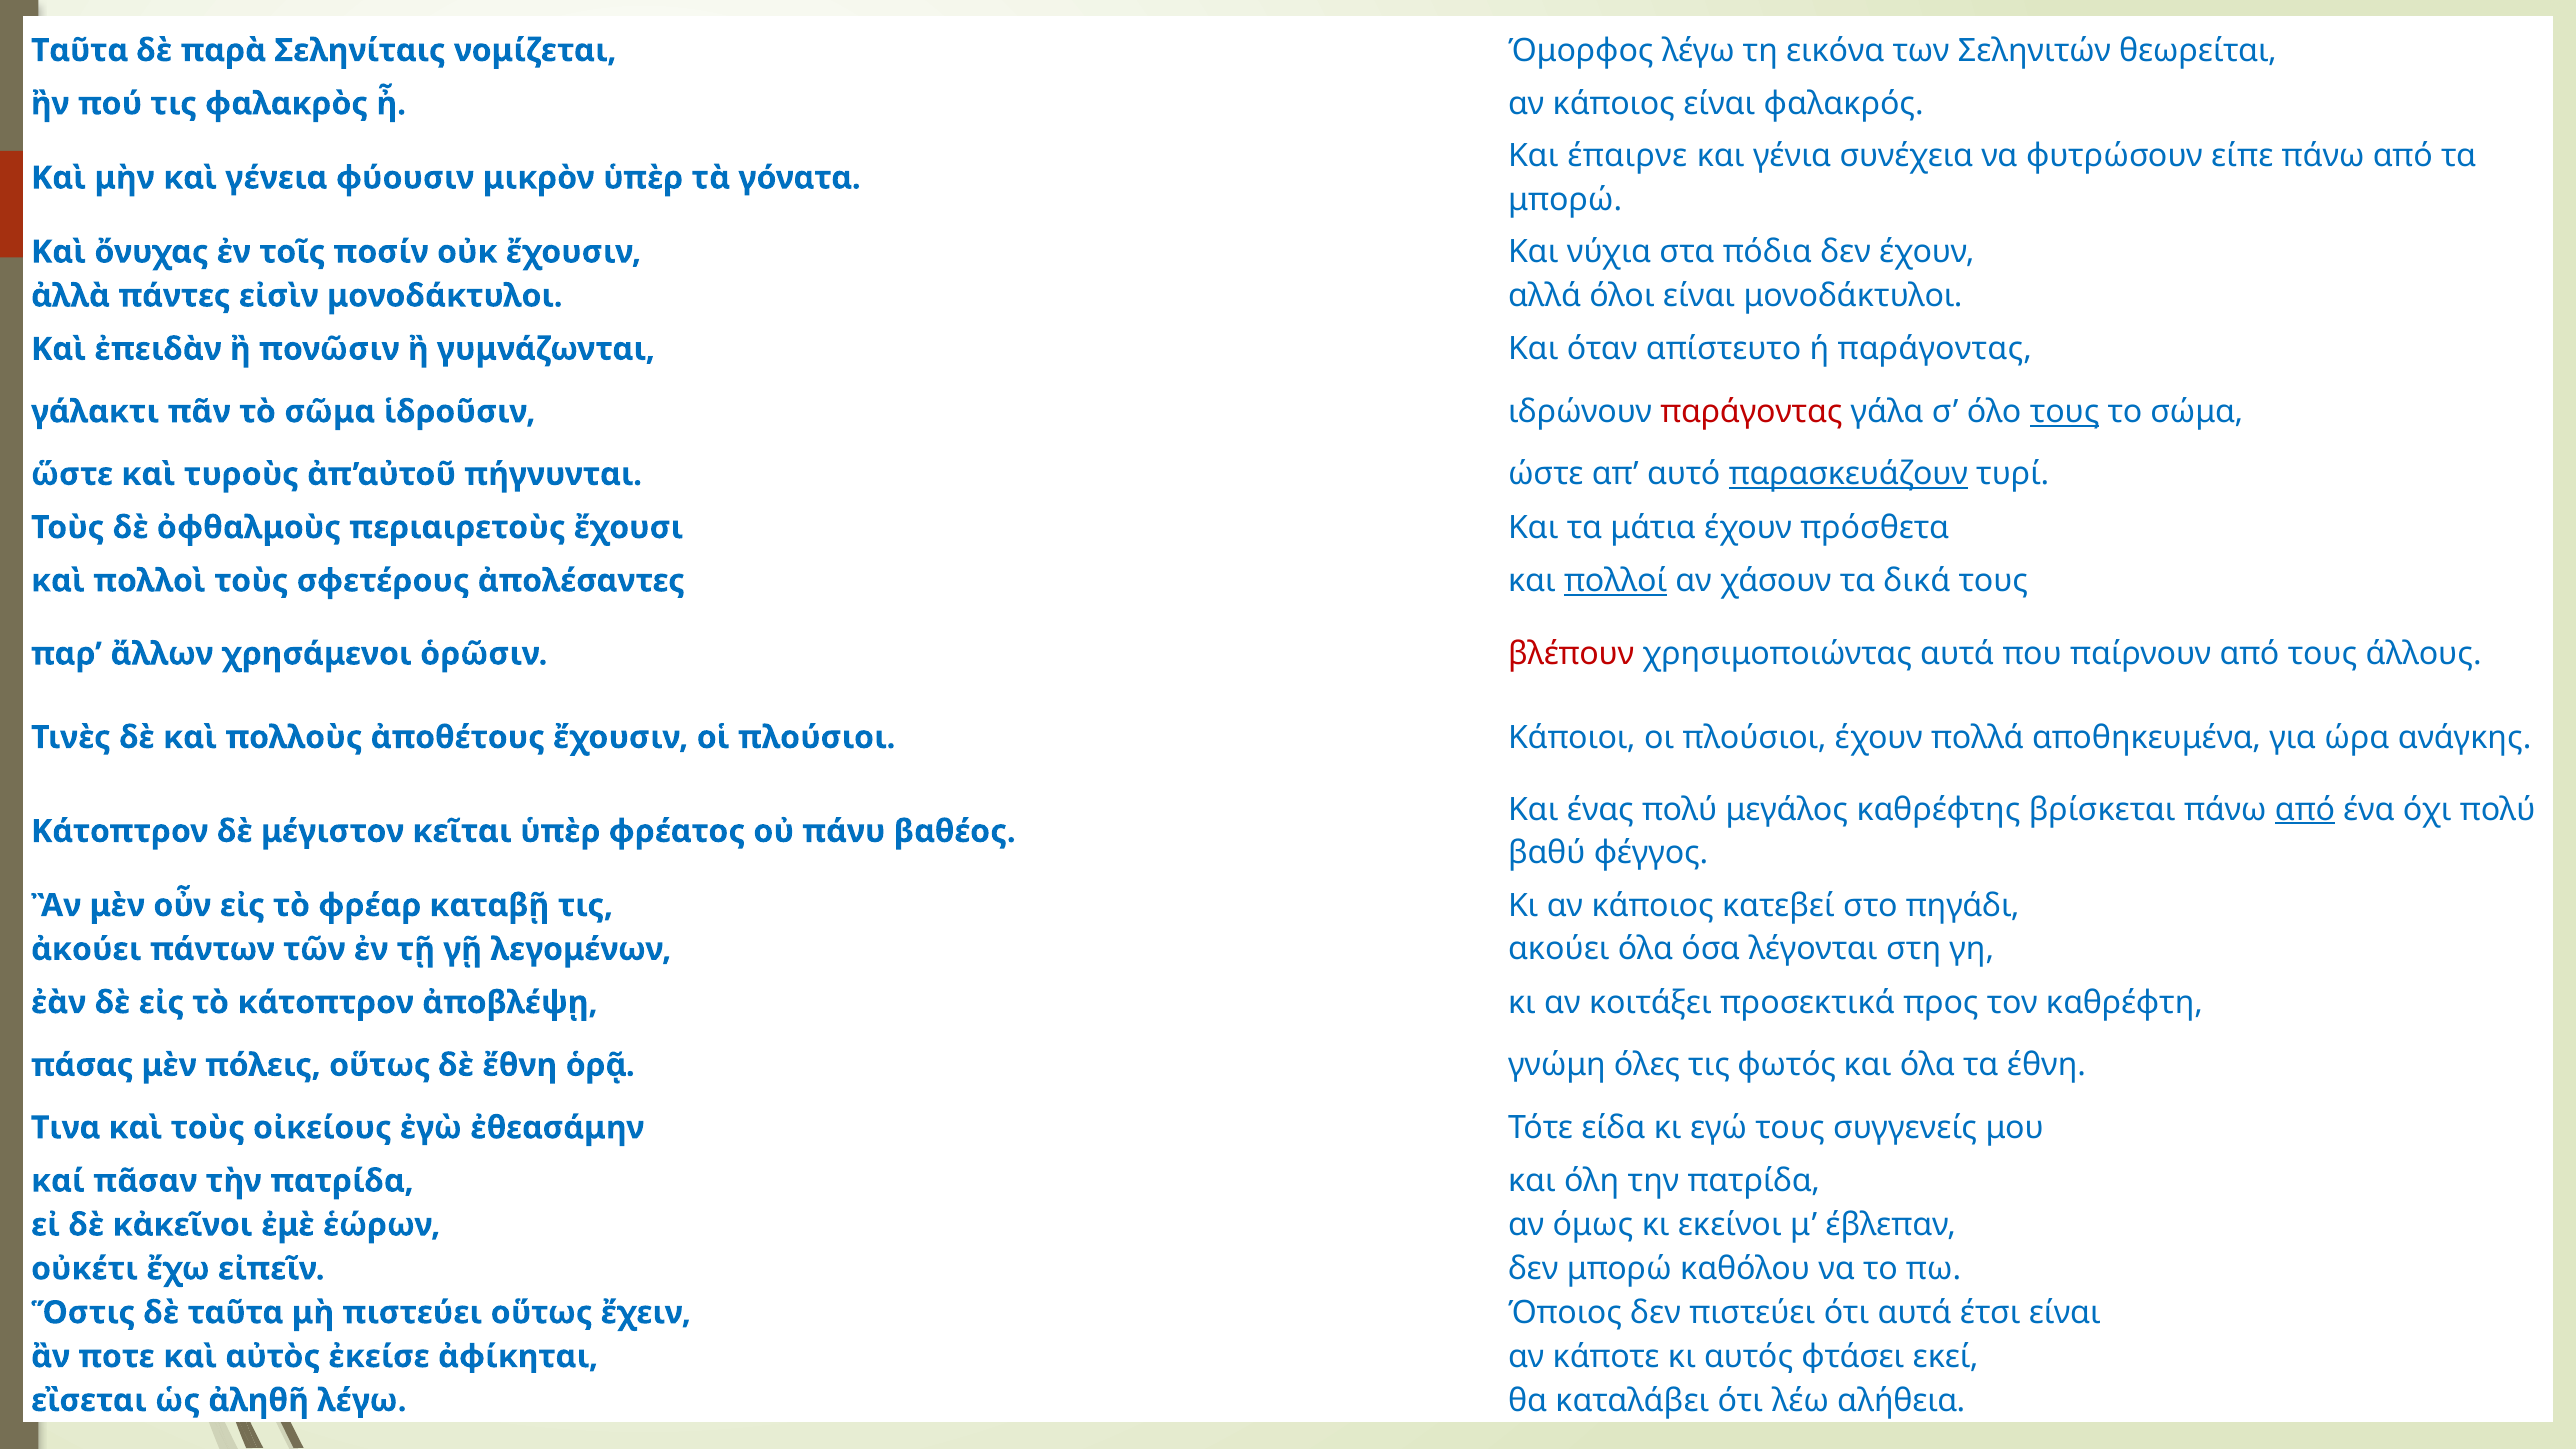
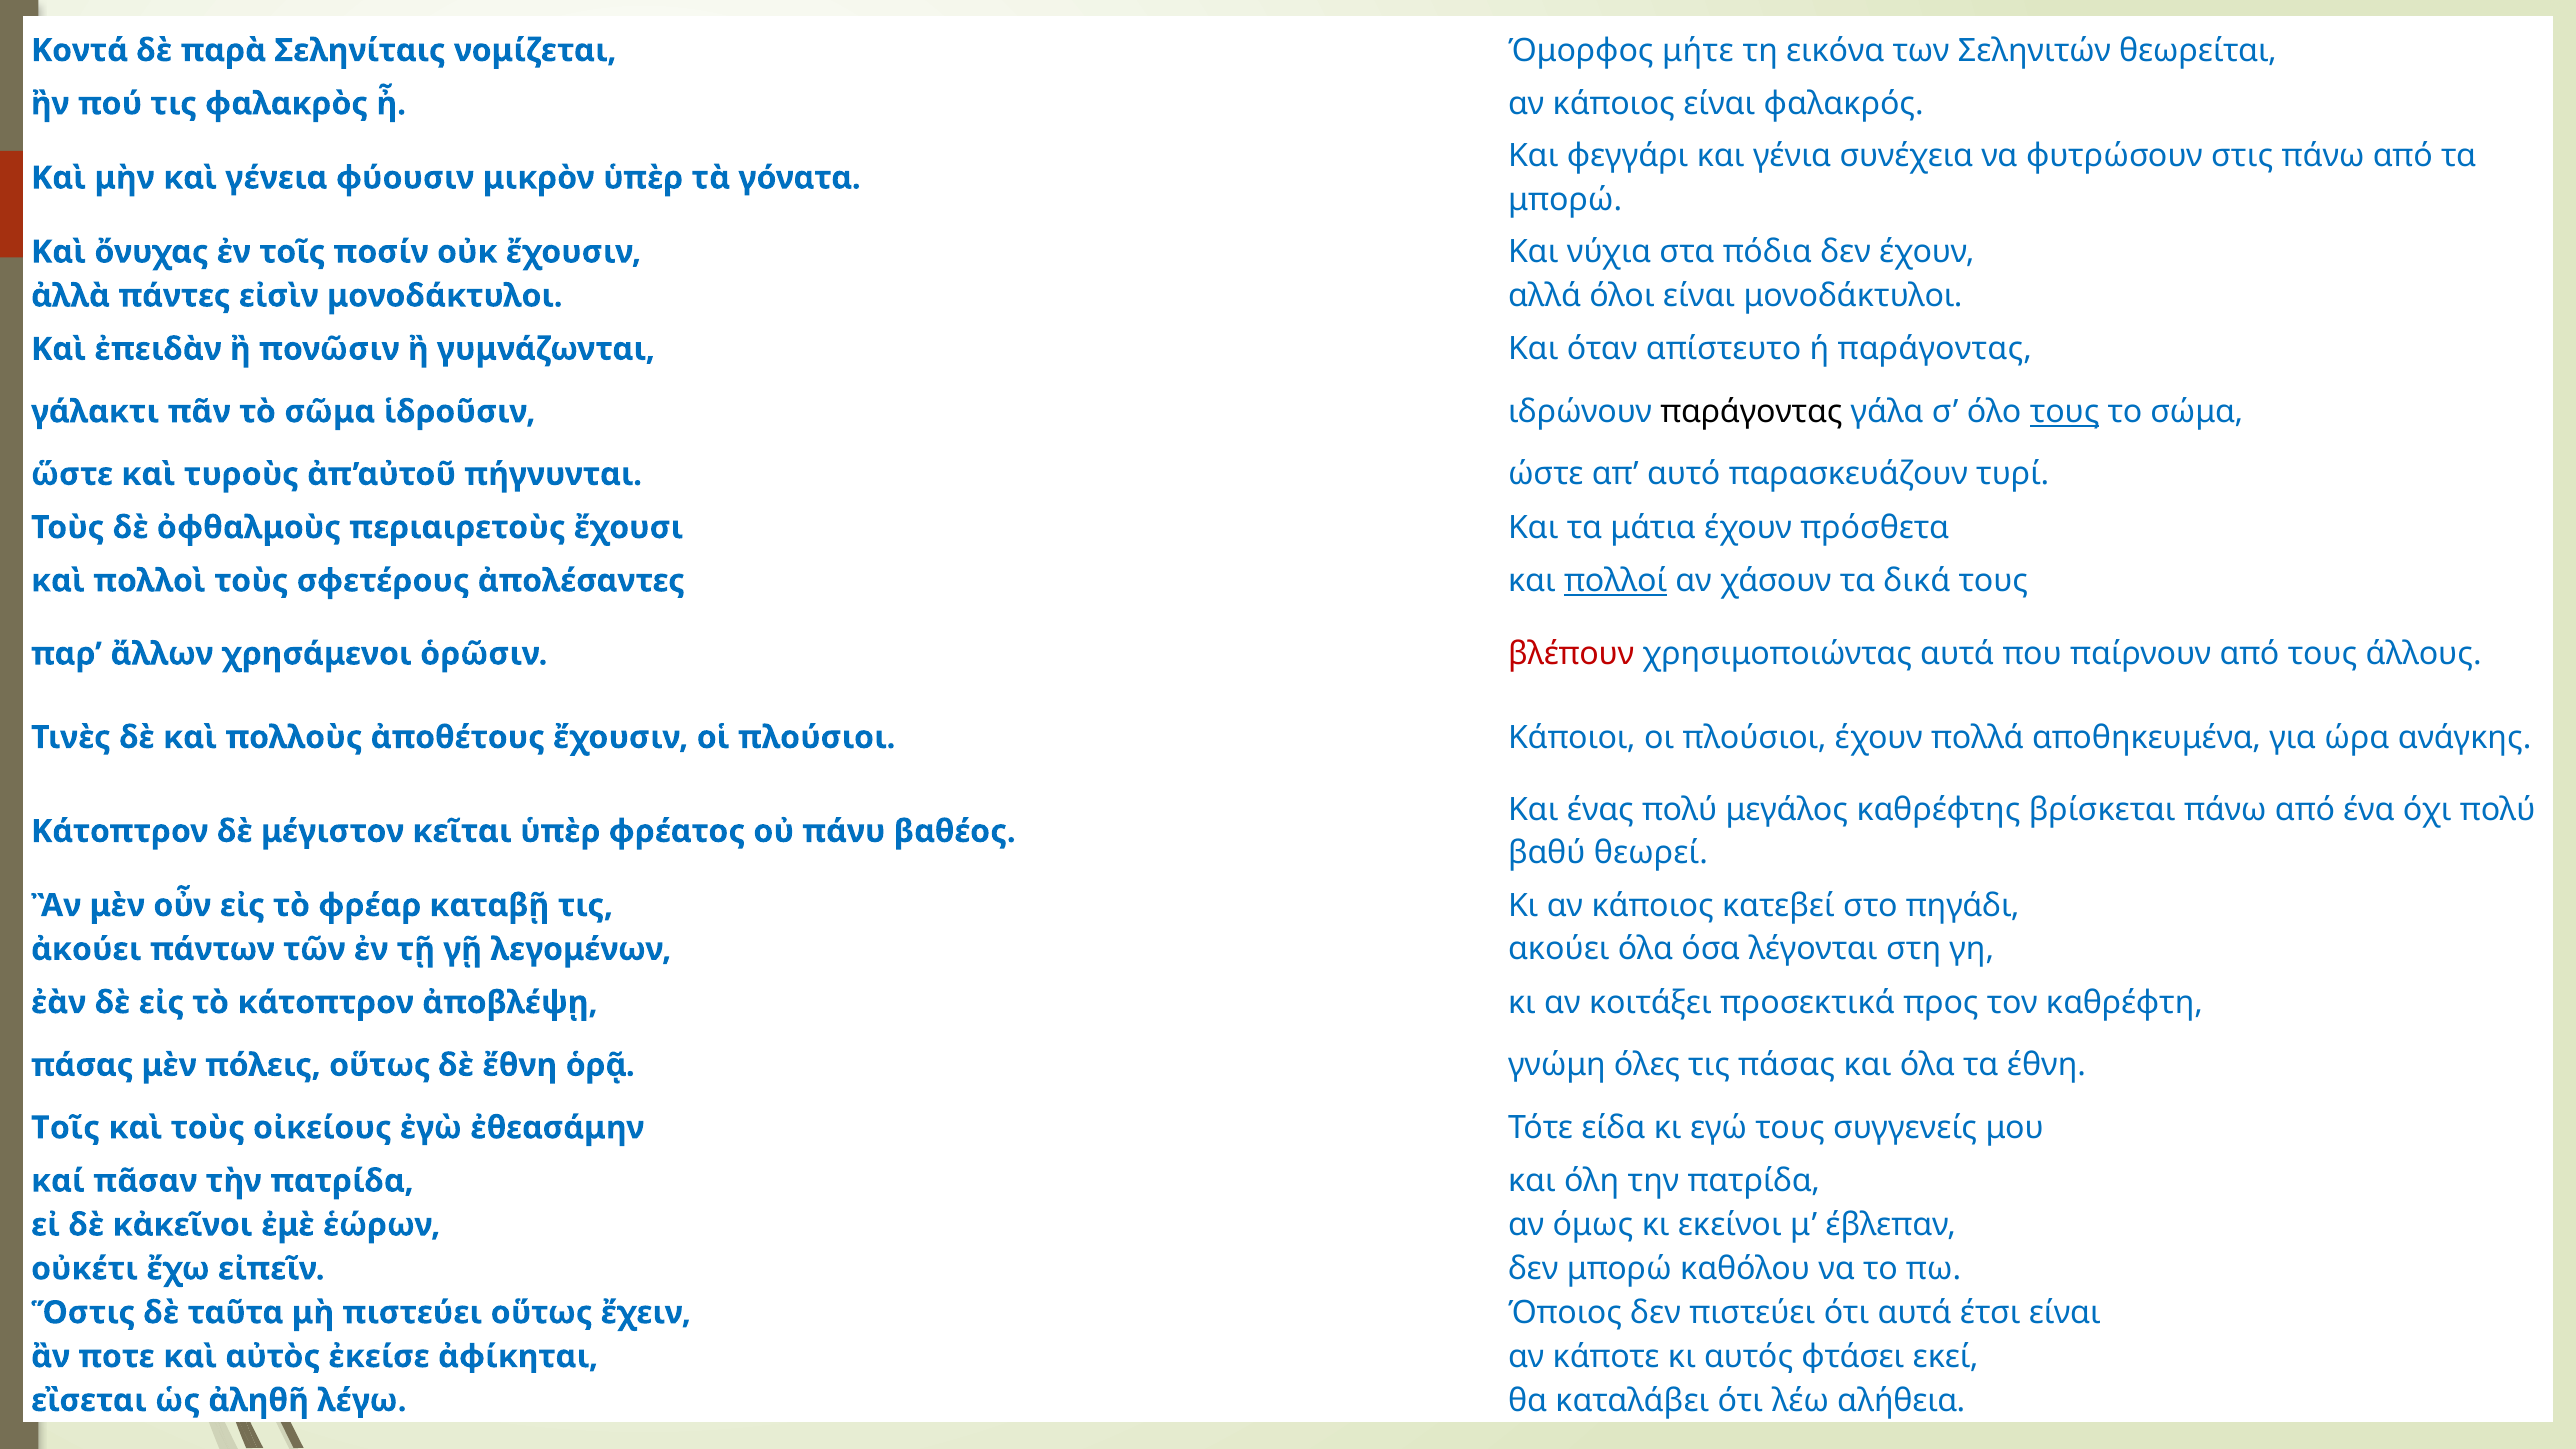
Ταῦτα: Ταῦτα -> Κοντά (80, 51)
Όμορφος λέγω: λέγω -> μήτε (1698, 51)
έπαιρνε: έπαιρνε -> φεγγάρι (1628, 156)
είπε: είπε -> στις (2242, 156)
παράγοντας colour: red -> black (1751, 412)
παρασκευάζουν underline: present -> none (1848, 474)
από underline: present -> none (2305, 809)
φέγγος: φέγγος -> θεωρεί (1651, 853)
τις φωτός: φωτός -> πάσας (1787, 1065)
Τινα: Τινα -> Τοῖς (65, 1128)
